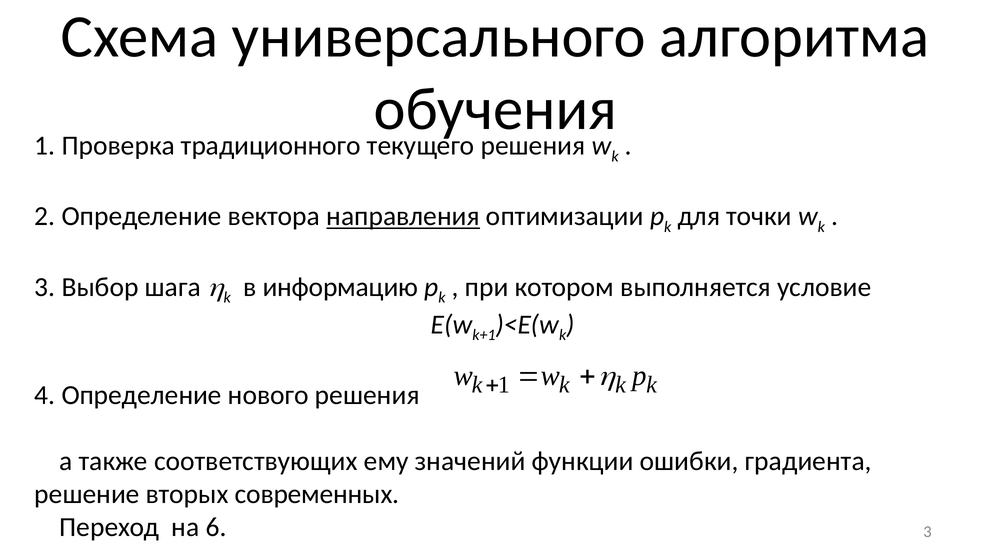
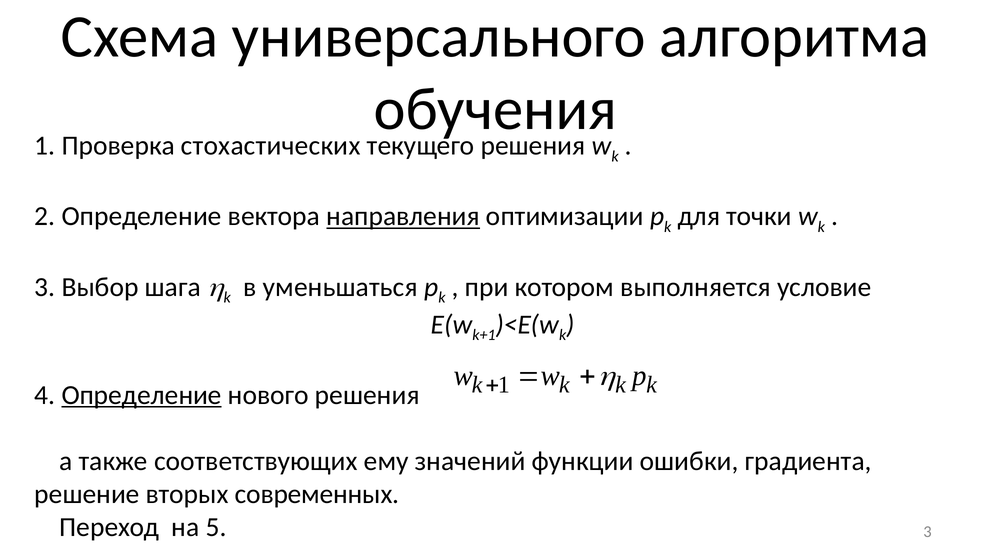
традиционного: традиционного -> стохастических (271, 146)
информацию: информацию -> уменьшаться (340, 287)
Определение underline: none -> present (142, 395)
6: 6 -> 5 (216, 528)
